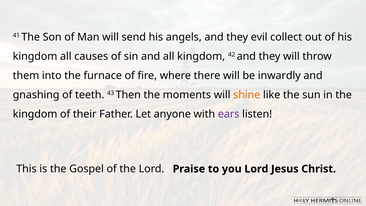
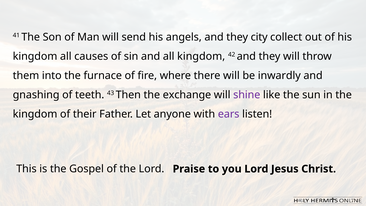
evil: evil -> city (259, 37)
moments: moments -> exchange (187, 95)
shine colour: orange -> purple (247, 95)
